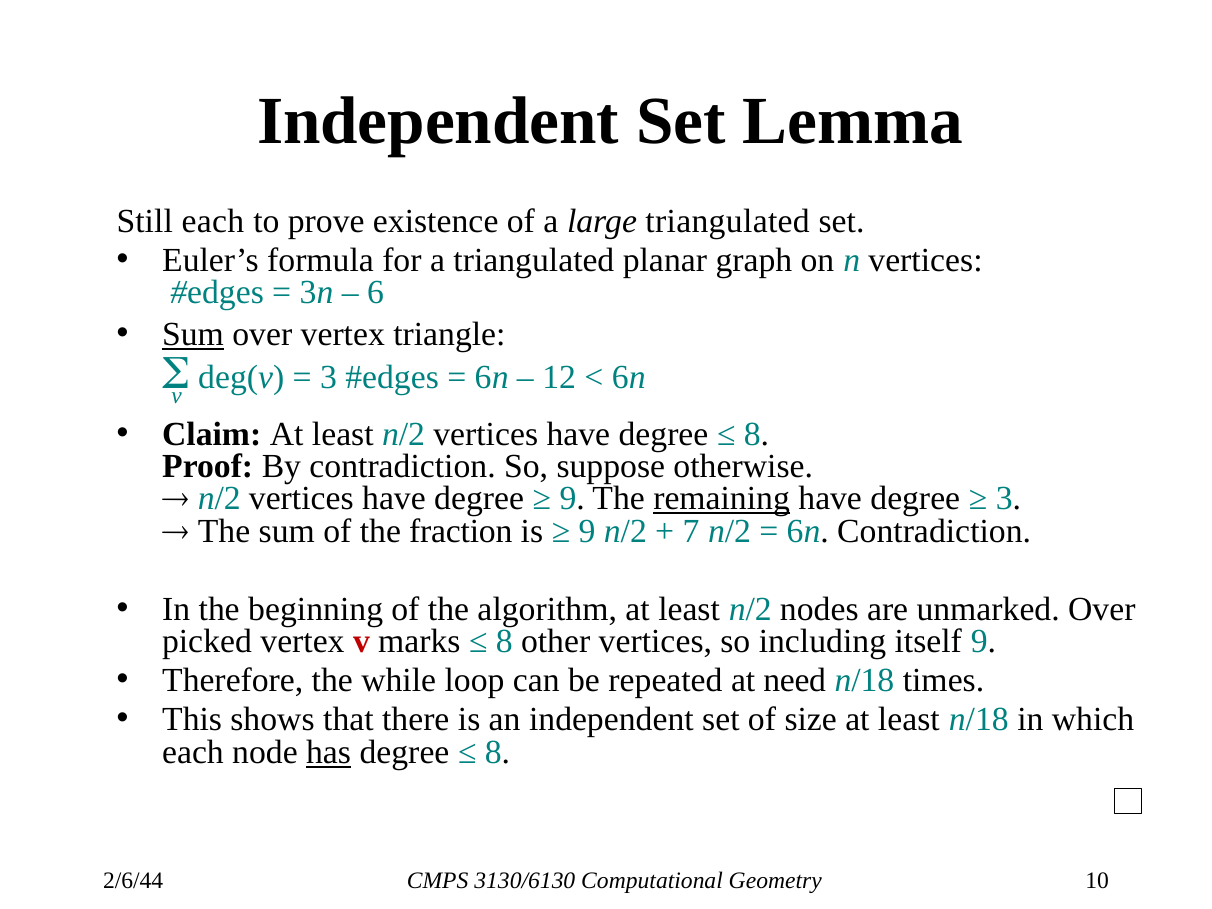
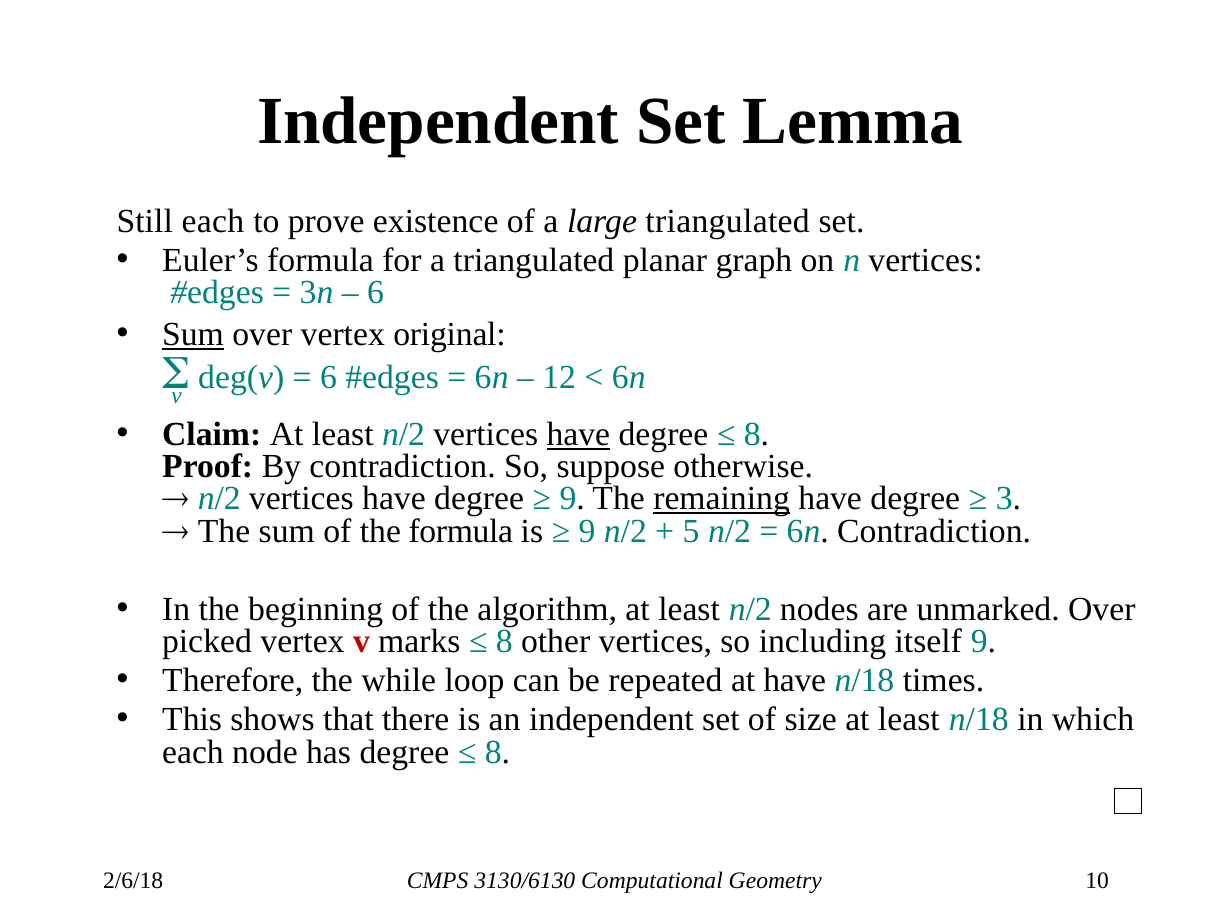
triangle: triangle -> original (449, 334)
3: 3 -> 6 (328, 377)
have underline: none -> present (578, 434)
the fraction: fraction -> formula (461, 531)
7: 7 -> 5 (691, 531)
at need: need -> have (795, 681)
has underline: present -> none (329, 752)
2/6/44: 2/6/44 -> 2/6/18 (133, 880)
